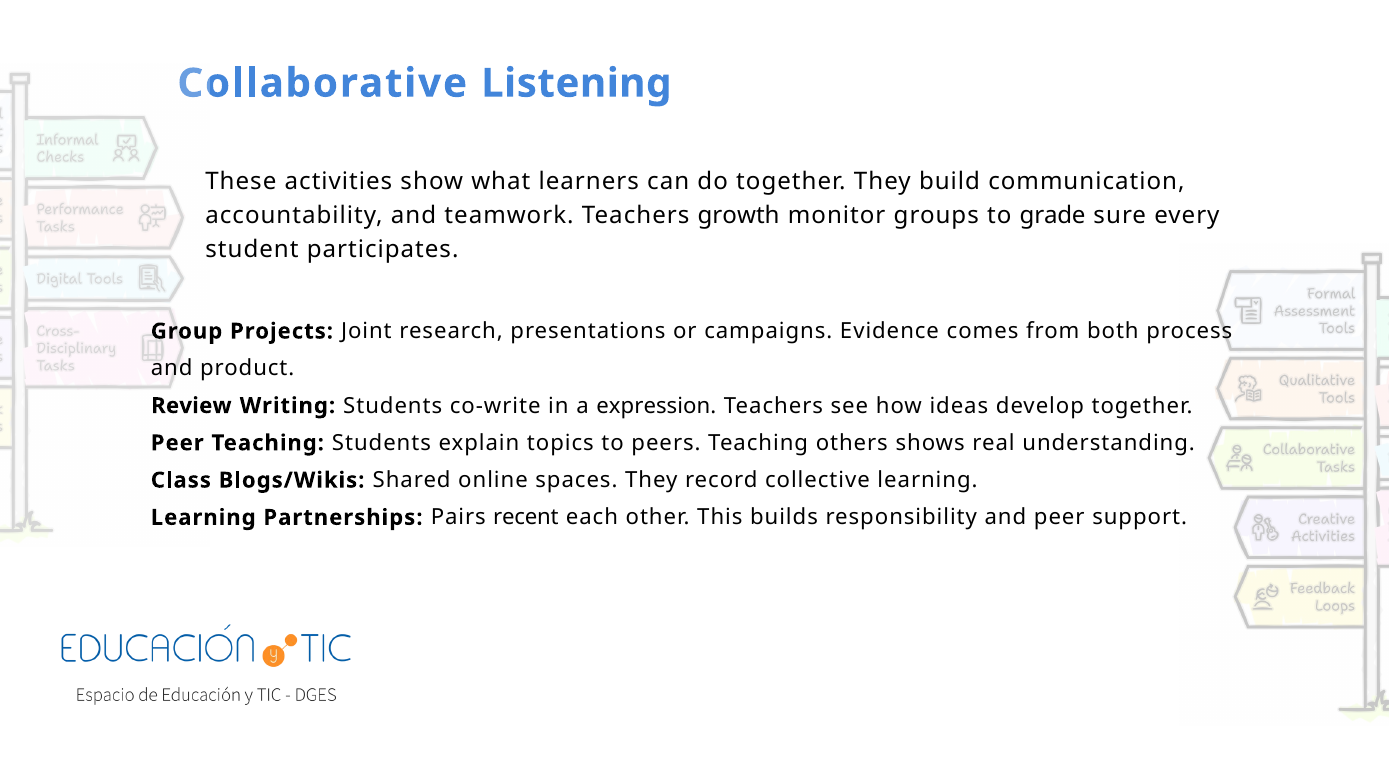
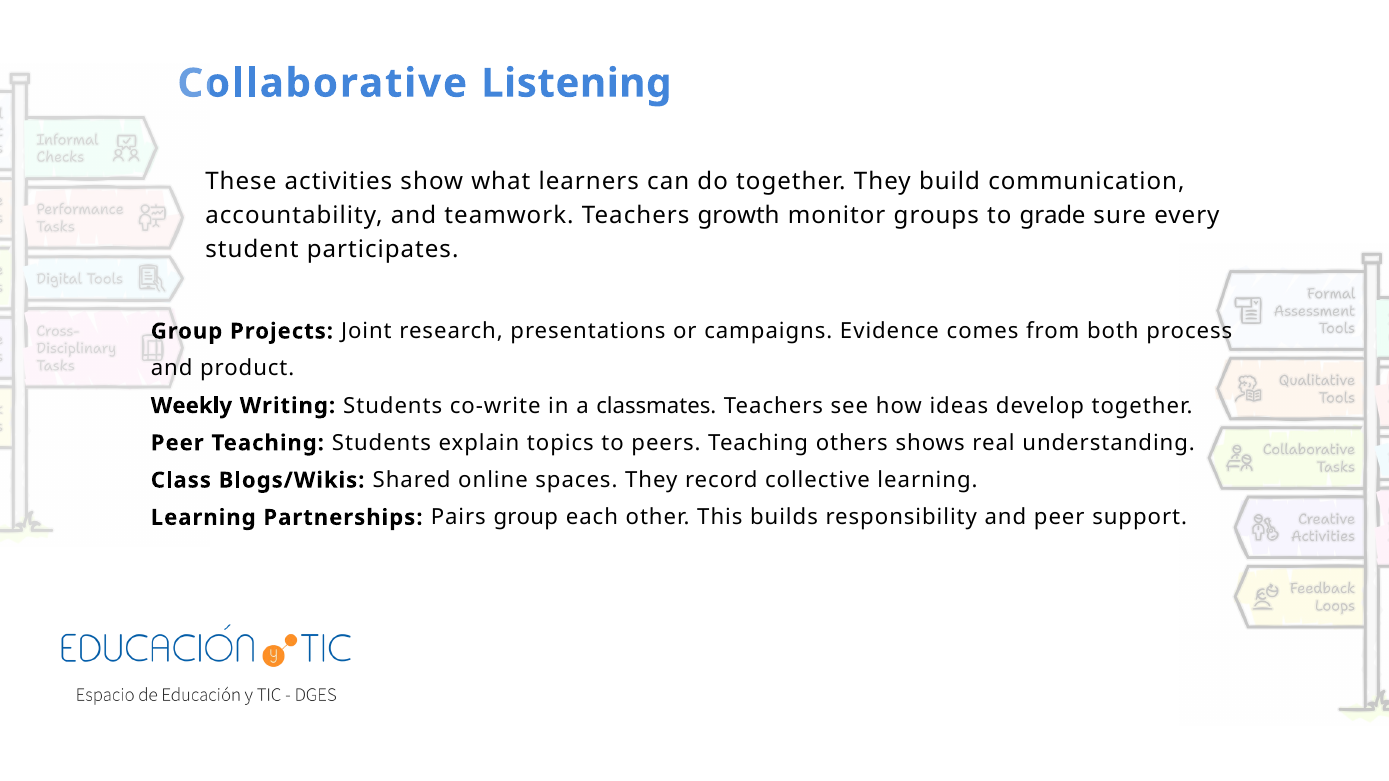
Review: Review -> Weekly (191, 406)
expression: expression -> classmates (656, 406)
Pairs recent: recent -> group (526, 518)
